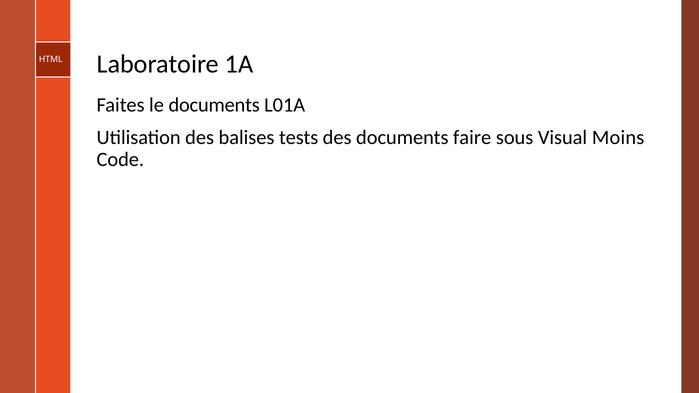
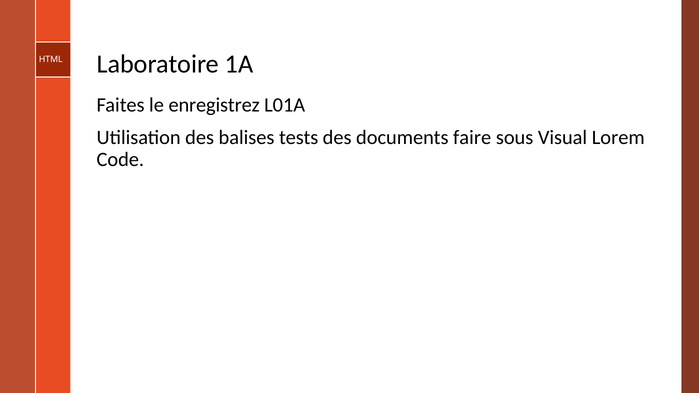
le documents: documents -> enregistrez (214, 105)
Moins: Moins -> Lorem (618, 137)
